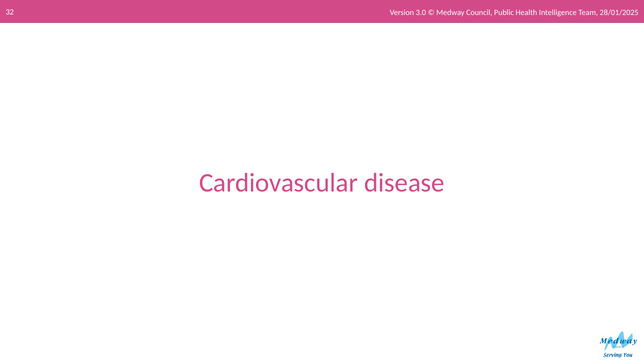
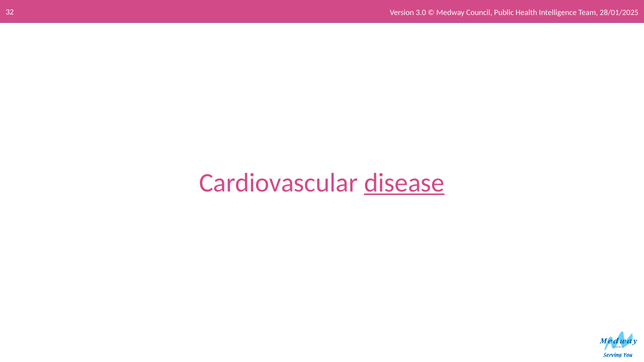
disease underline: none -> present (404, 183)
